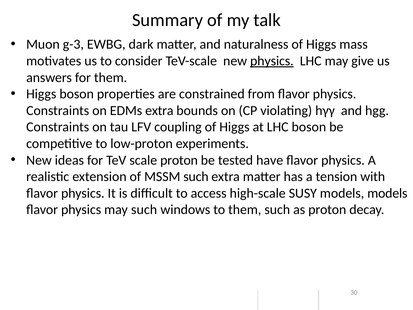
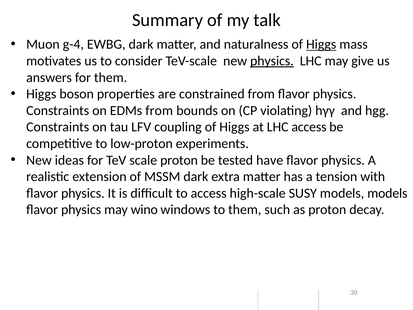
g-3: g-3 -> g-4 (73, 44)
Higgs underline: none -> present (321, 44)
EDMs extra: extra -> from (159, 110)
LHC boson: boson -> access (309, 127)
MSSM such: such -> dark (196, 177)
may such: such -> wino (144, 210)
